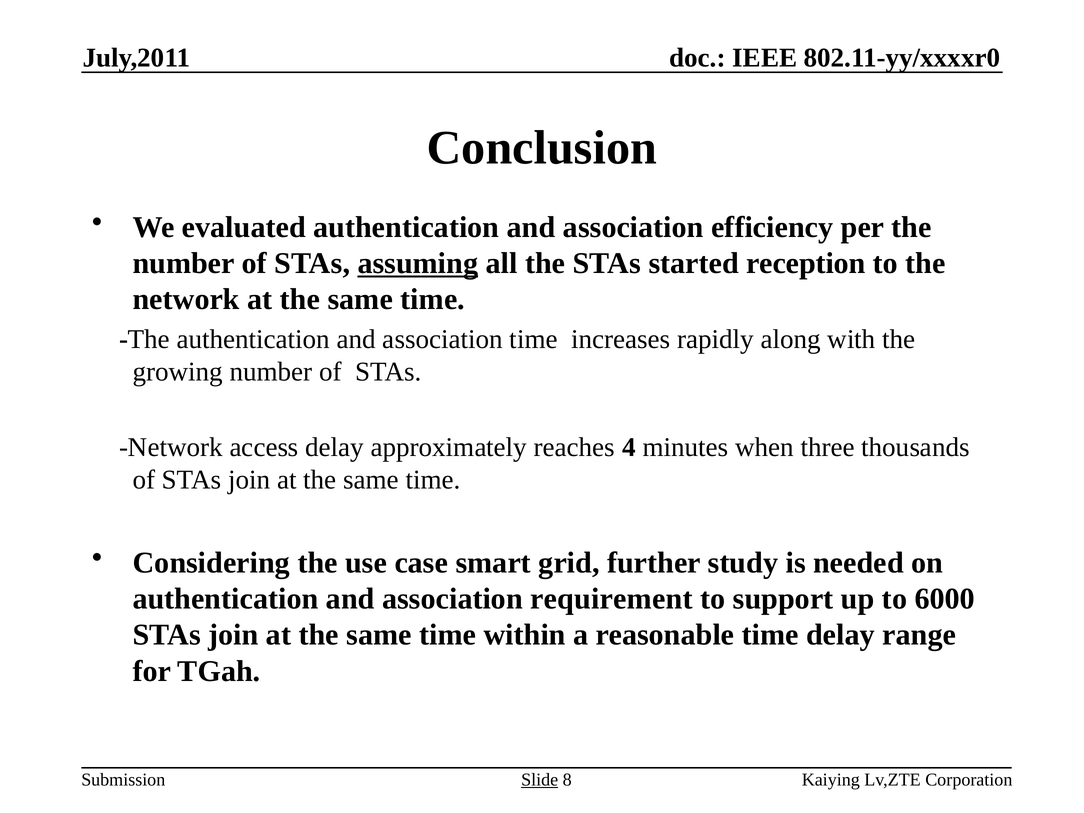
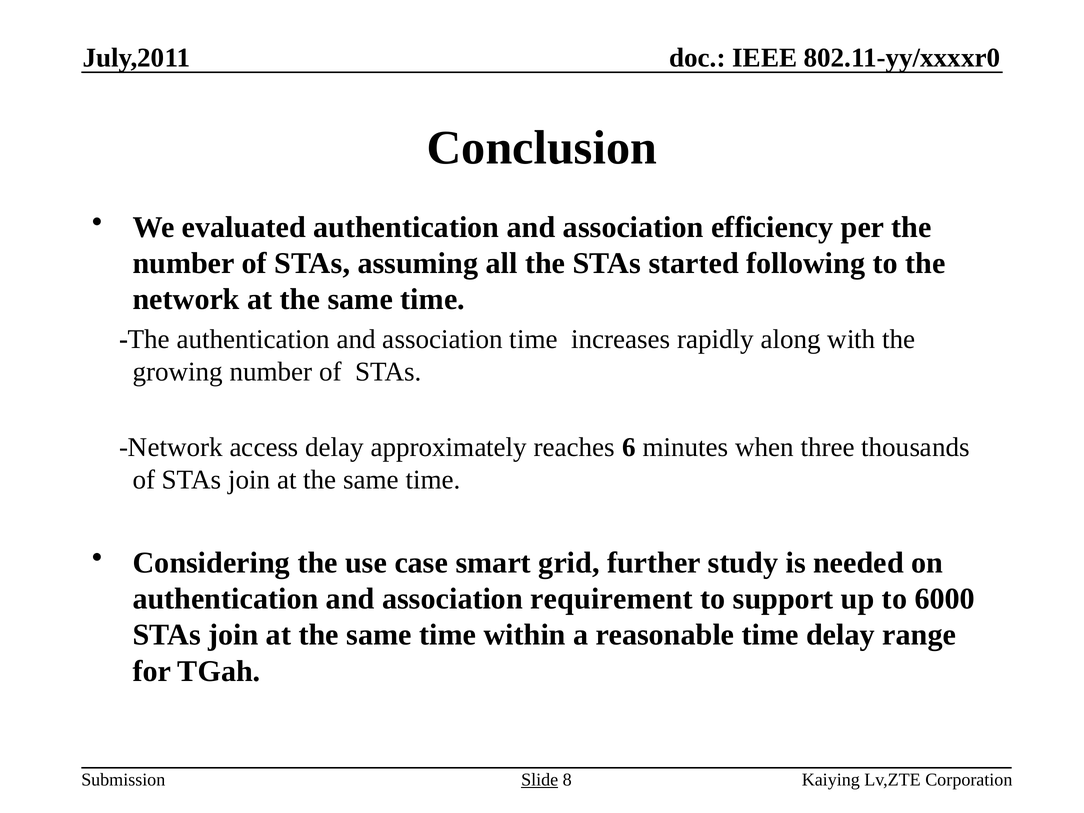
assuming underline: present -> none (418, 263)
reception: reception -> following (806, 263)
4: 4 -> 6 (629, 447)
